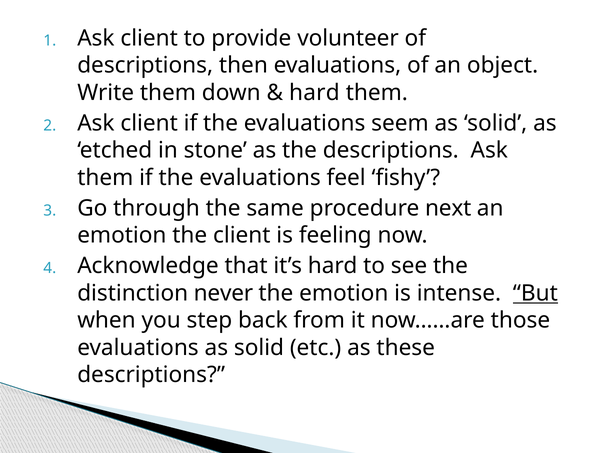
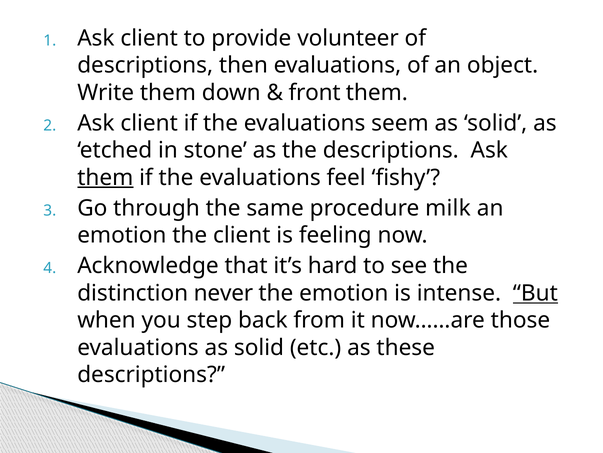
hard: hard -> front (315, 93)
them underline: none -> present (105, 177)
next: next -> milk (448, 208)
